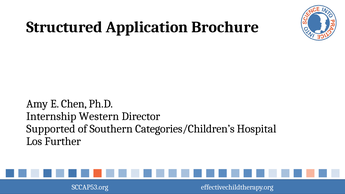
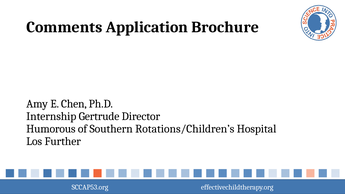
Structured: Structured -> Comments (64, 27)
Western: Western -> Gertrude (99, 116)
Supported: Supported -> Humorous (51, 129)
Categories/Children’s: Categories/Children’s -> Rotations/Children’s (185, 129)
